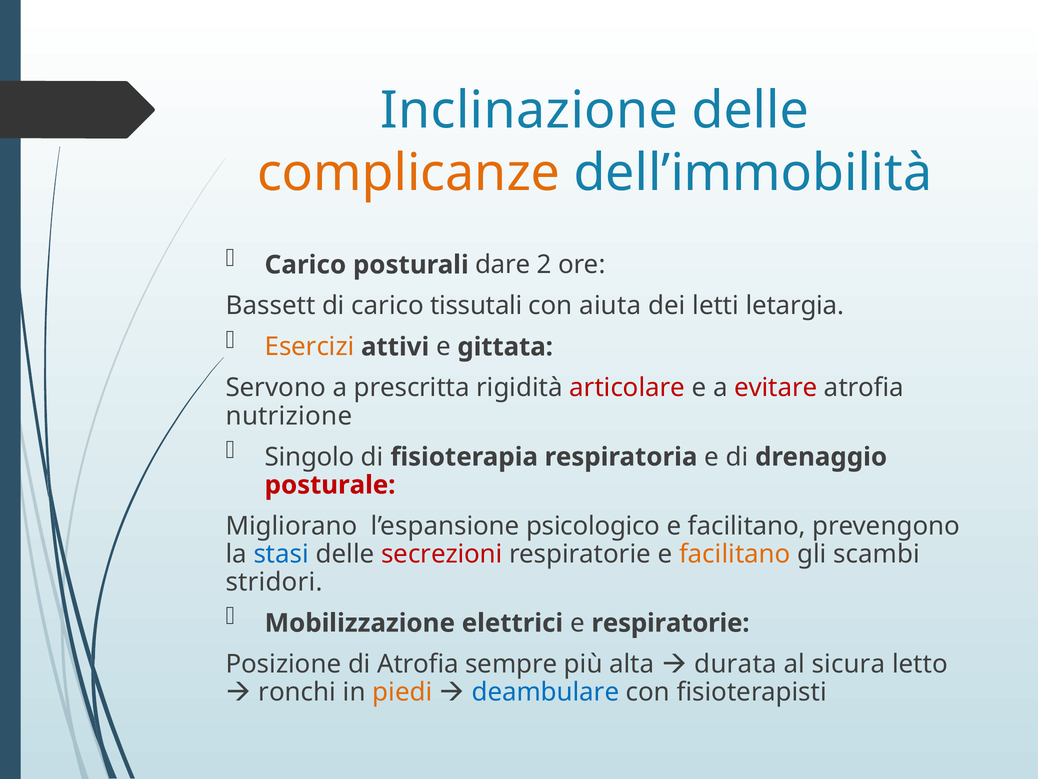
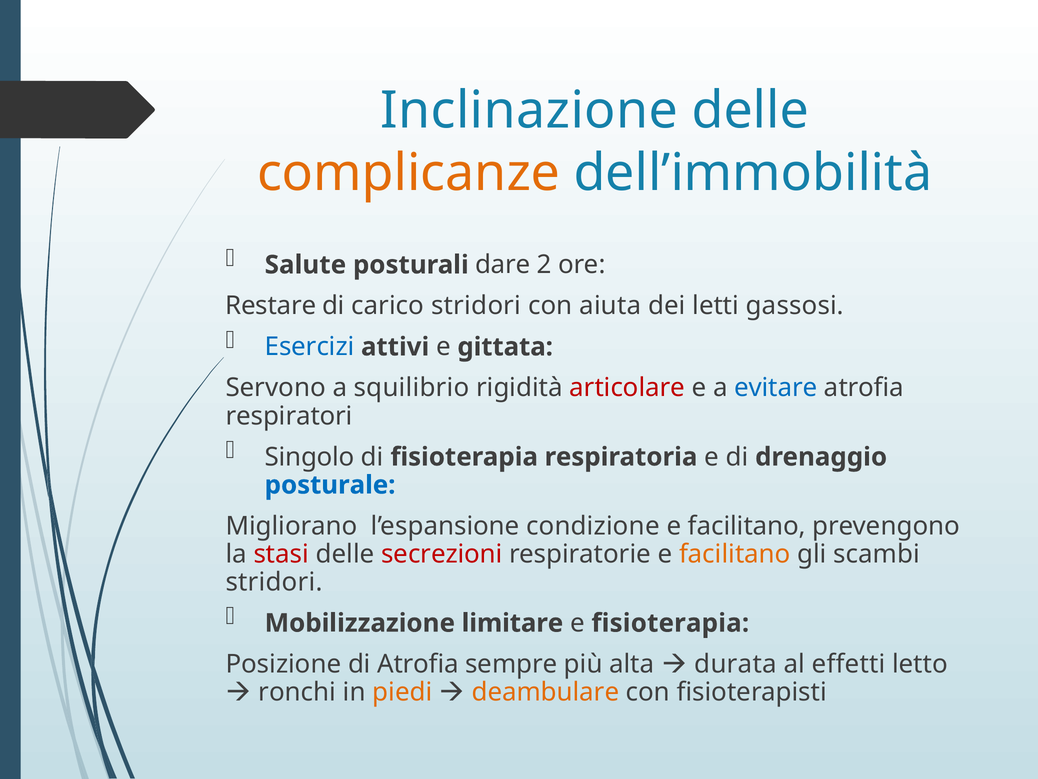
Carico: Carico -> Salute (305, 265)
Bassett: Bassett -> Restare (271, 306)
carico tissutali: tissutali -> stridori (476, 306)
letargia: letargia -> gassosi (795, 306)
Esercizi colour: orange -> blue (310, 347)
prescritta: prescritta -> squilibrio (412, 388)
evitare colour: red -> blue (776, 388)
nutrizione: nutrizione -> respiratori (289, 416)
posturale colour: red -> blue (330, 485)
psicologico: psicologico -> condizione (593, 526)
stasi colour: blue -> red (281, 554)
elettrici: elettrici -> limitare (512, 623)
e respiratorie: respiratorie -> fisioterapia (670, 623)
sicura: sicura -> effetti (849, 664)
deambulare colour: blue -> orange (545, 692)
